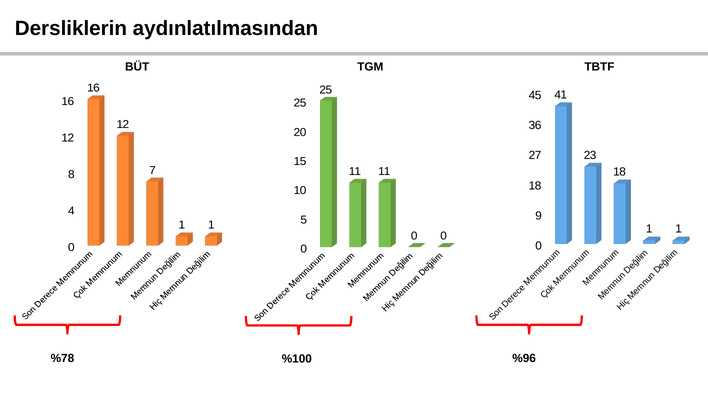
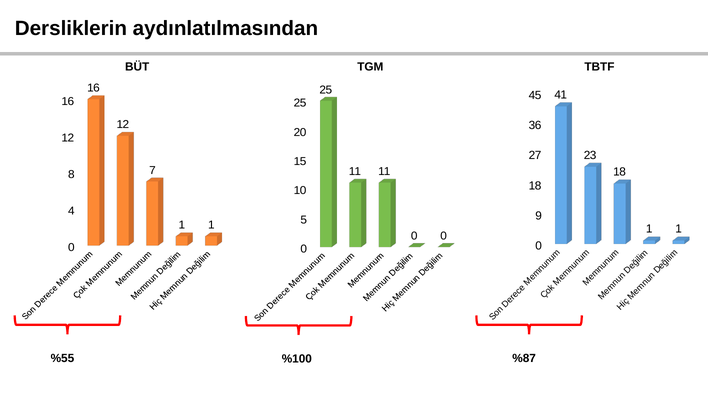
%78: %78 -> %55 (62, 359)
%96: %96 -> %87 (524, 359)
